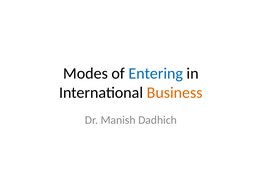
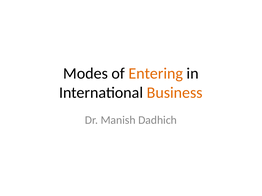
Entering colour: blue -> orange (156, 74)
